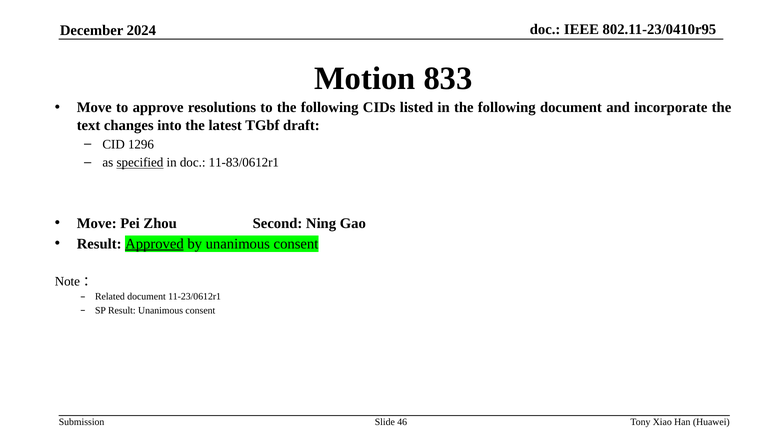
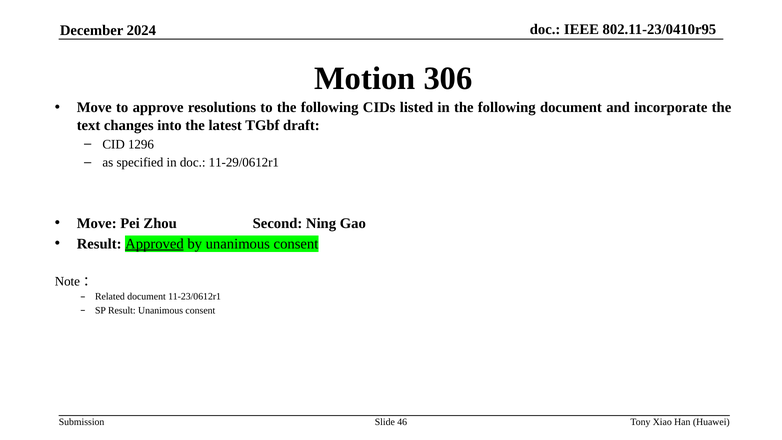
833: 833 -> 306 (448, 79)
specified underline: present -> none (140, 163)
11-83/0612r1: 11-83/0612r1 -> 11-29/0612r1 (244, 163)
